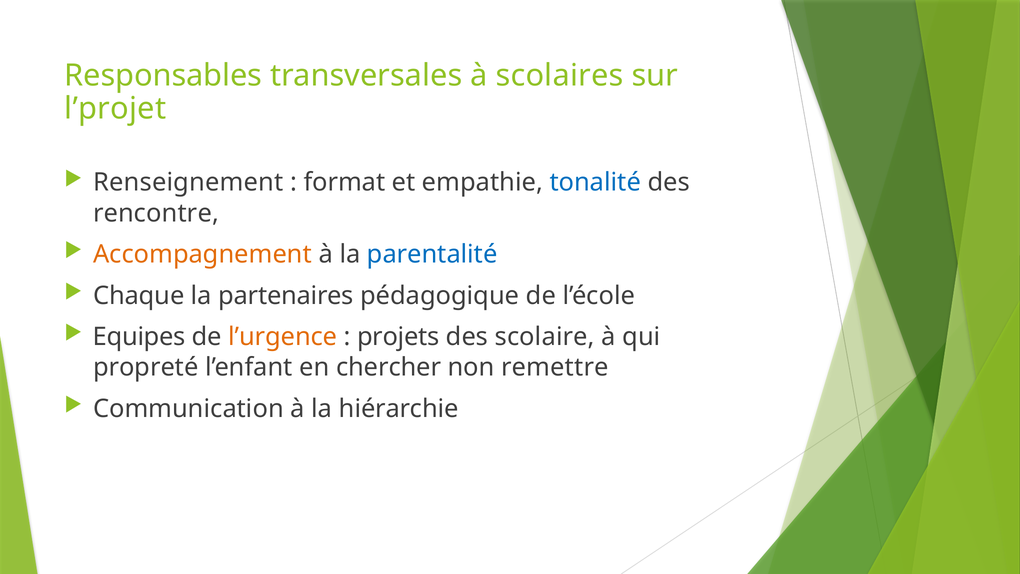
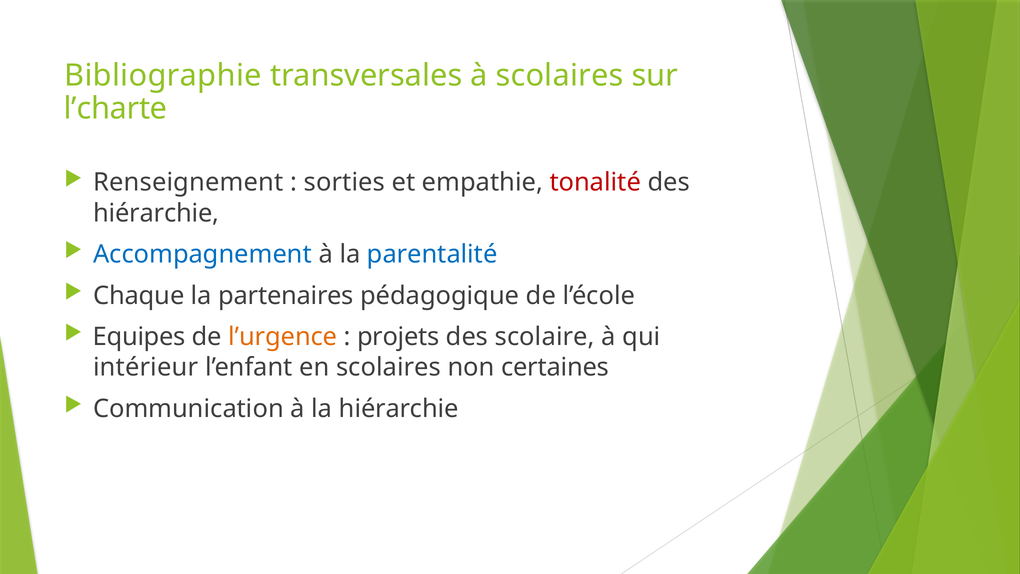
Responsables: Responsables -> Bibliographie (163, 75)
l’projet: l’projet -> l’charte (116, 109)
format: format -> sorties (344, 182)
tonalité colour: blue -> red (595, 182)
rencontre: rencontre -> hiérarchie (156, 213)
Accompagnement colour: orange -> blue (202, 254)
propreté: propreté -> intérieur (146, 367)
en chercher: chercher -> scolaires (389, 367)
remettre: remettre -> certaines (555, 367)
